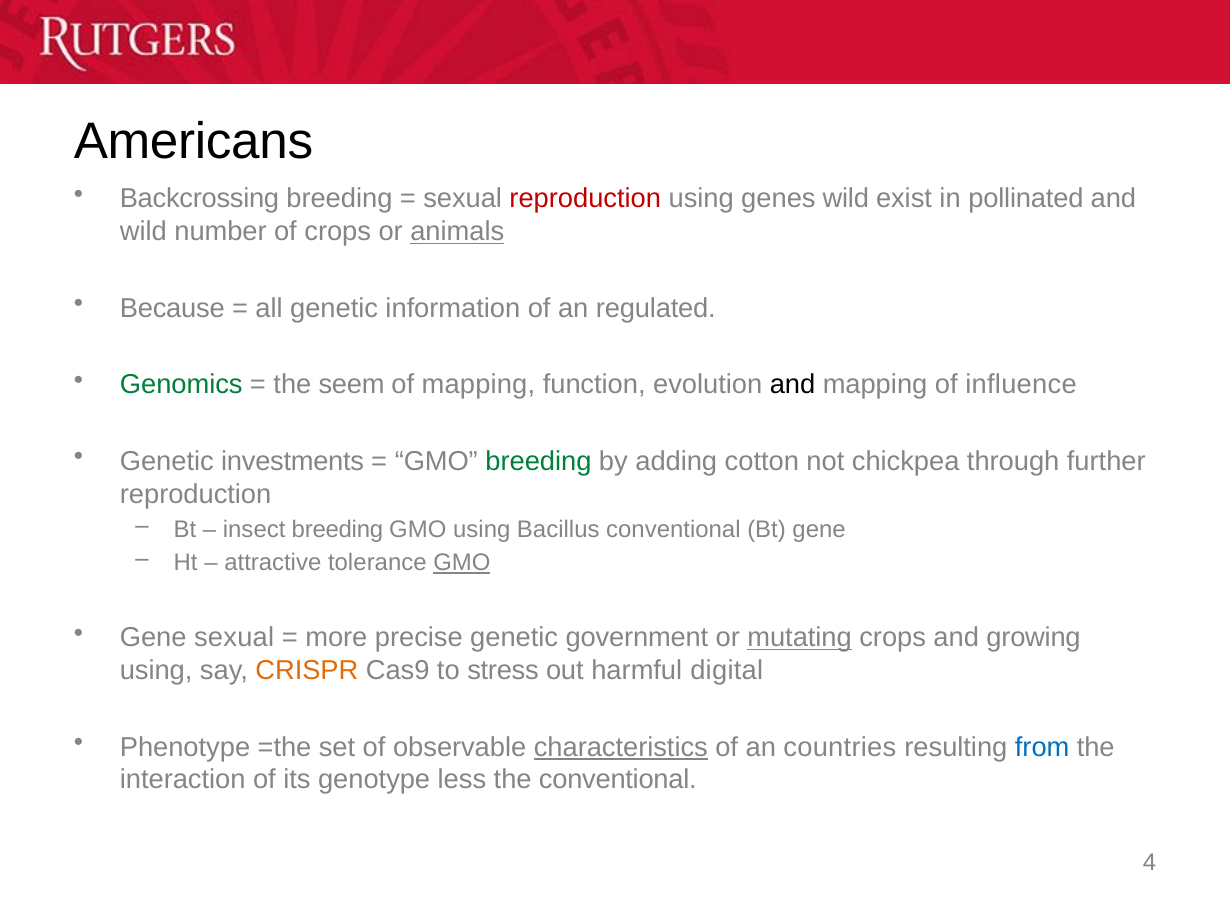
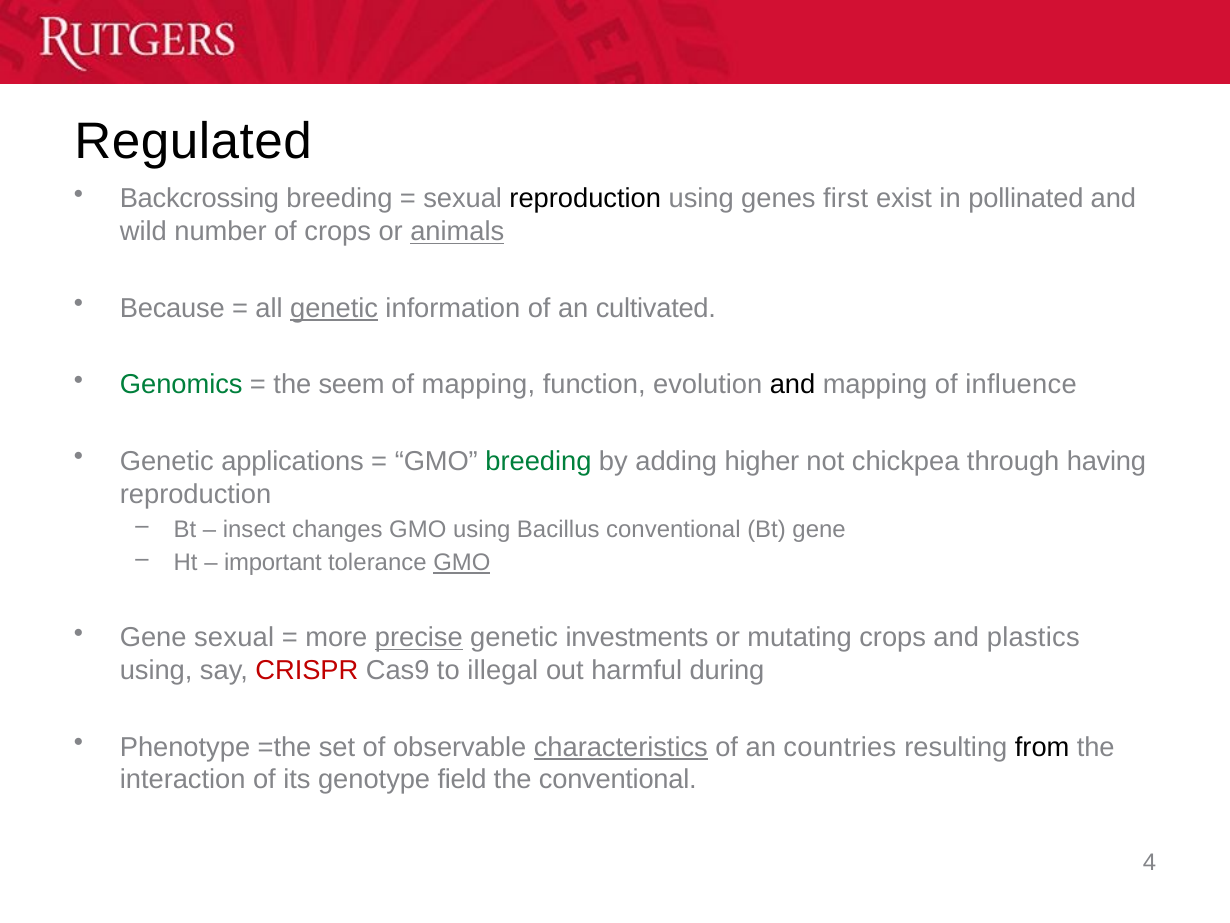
Americans: Americans -> Regulated (193, 142)
reproduction colour: red -> black (585, 199)
genes wild: wild -> first (846, 199)
genetic underline: none -> present (334, 308)
regulated: regulated -> cultivated (656, 308)
investments: investments -> applications (293, 461)
cotton: cotton -> higher (762, 461)
further: further -> having (1106, 461)
insect breeding: breeding -> changes (337, 529)
attractive: attractive -> important (273, 563)
precise underline: none -> present (419, 637)
government: government -> investments (637, 637)
mutating underline: present -> none (800, 637)
growing: growing -> plastics (1033, 637)
CRISPR colour: orange -> red (307, 670)
stress: stress -> illegal (503, 670)
digital: digital -> during (727, 670)
from colour: blue -> black (1042, 747)
less: less -> field (462, 779)
